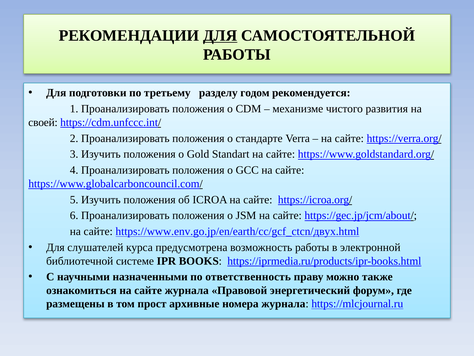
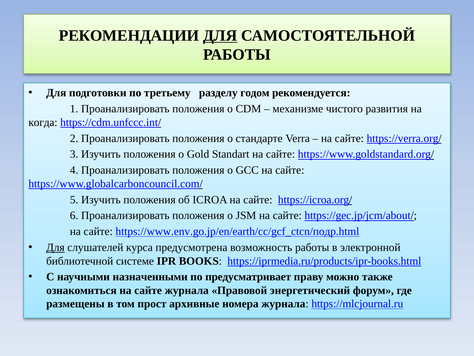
своей: своей -> когда (43, 122)
https://www.env.go.jp/en/earth/cc/gcf_ctcn/двух.html: https://www.env.go.jp/en/earth/cc/gcf_ctcn/двух.html -> https://www.env.go.jp/en/earth/cc/gcf_ctcn/подр.html (237, 231)
Для underline: none -> present (55, 247)
ответственность: ответственность -> предусматривает (248, 277)
